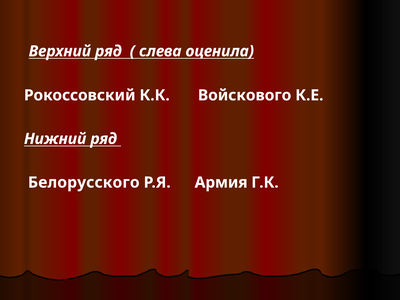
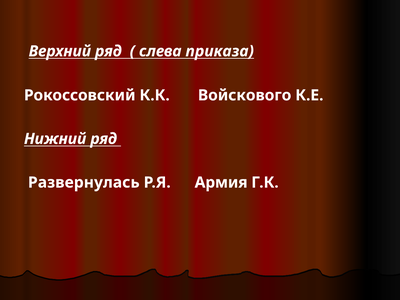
оценила: оценила -> приказа (220, 51)
Белорусского: Белорусского -> Развернулась (84, 182)
